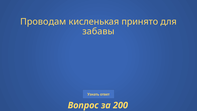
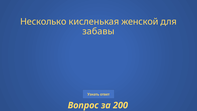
Проводам: Проводам -> Несколько (43, 22)
принято: принято -> женской (140, 22)
